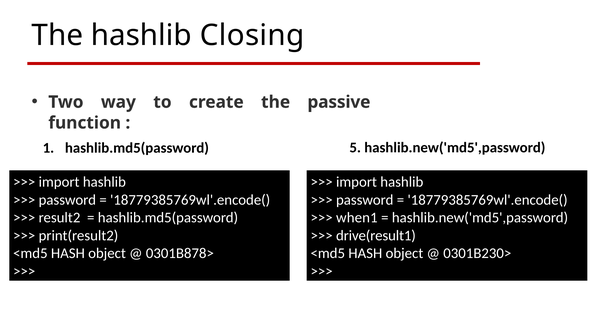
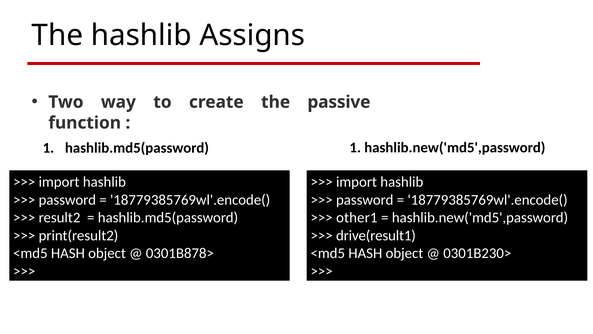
Closing: Closing -> Assigns (252, 35)
hashlib.md5(password 5: 5 -> 1 (355, 148)
when1: when1 -> other1 (357, 217)
